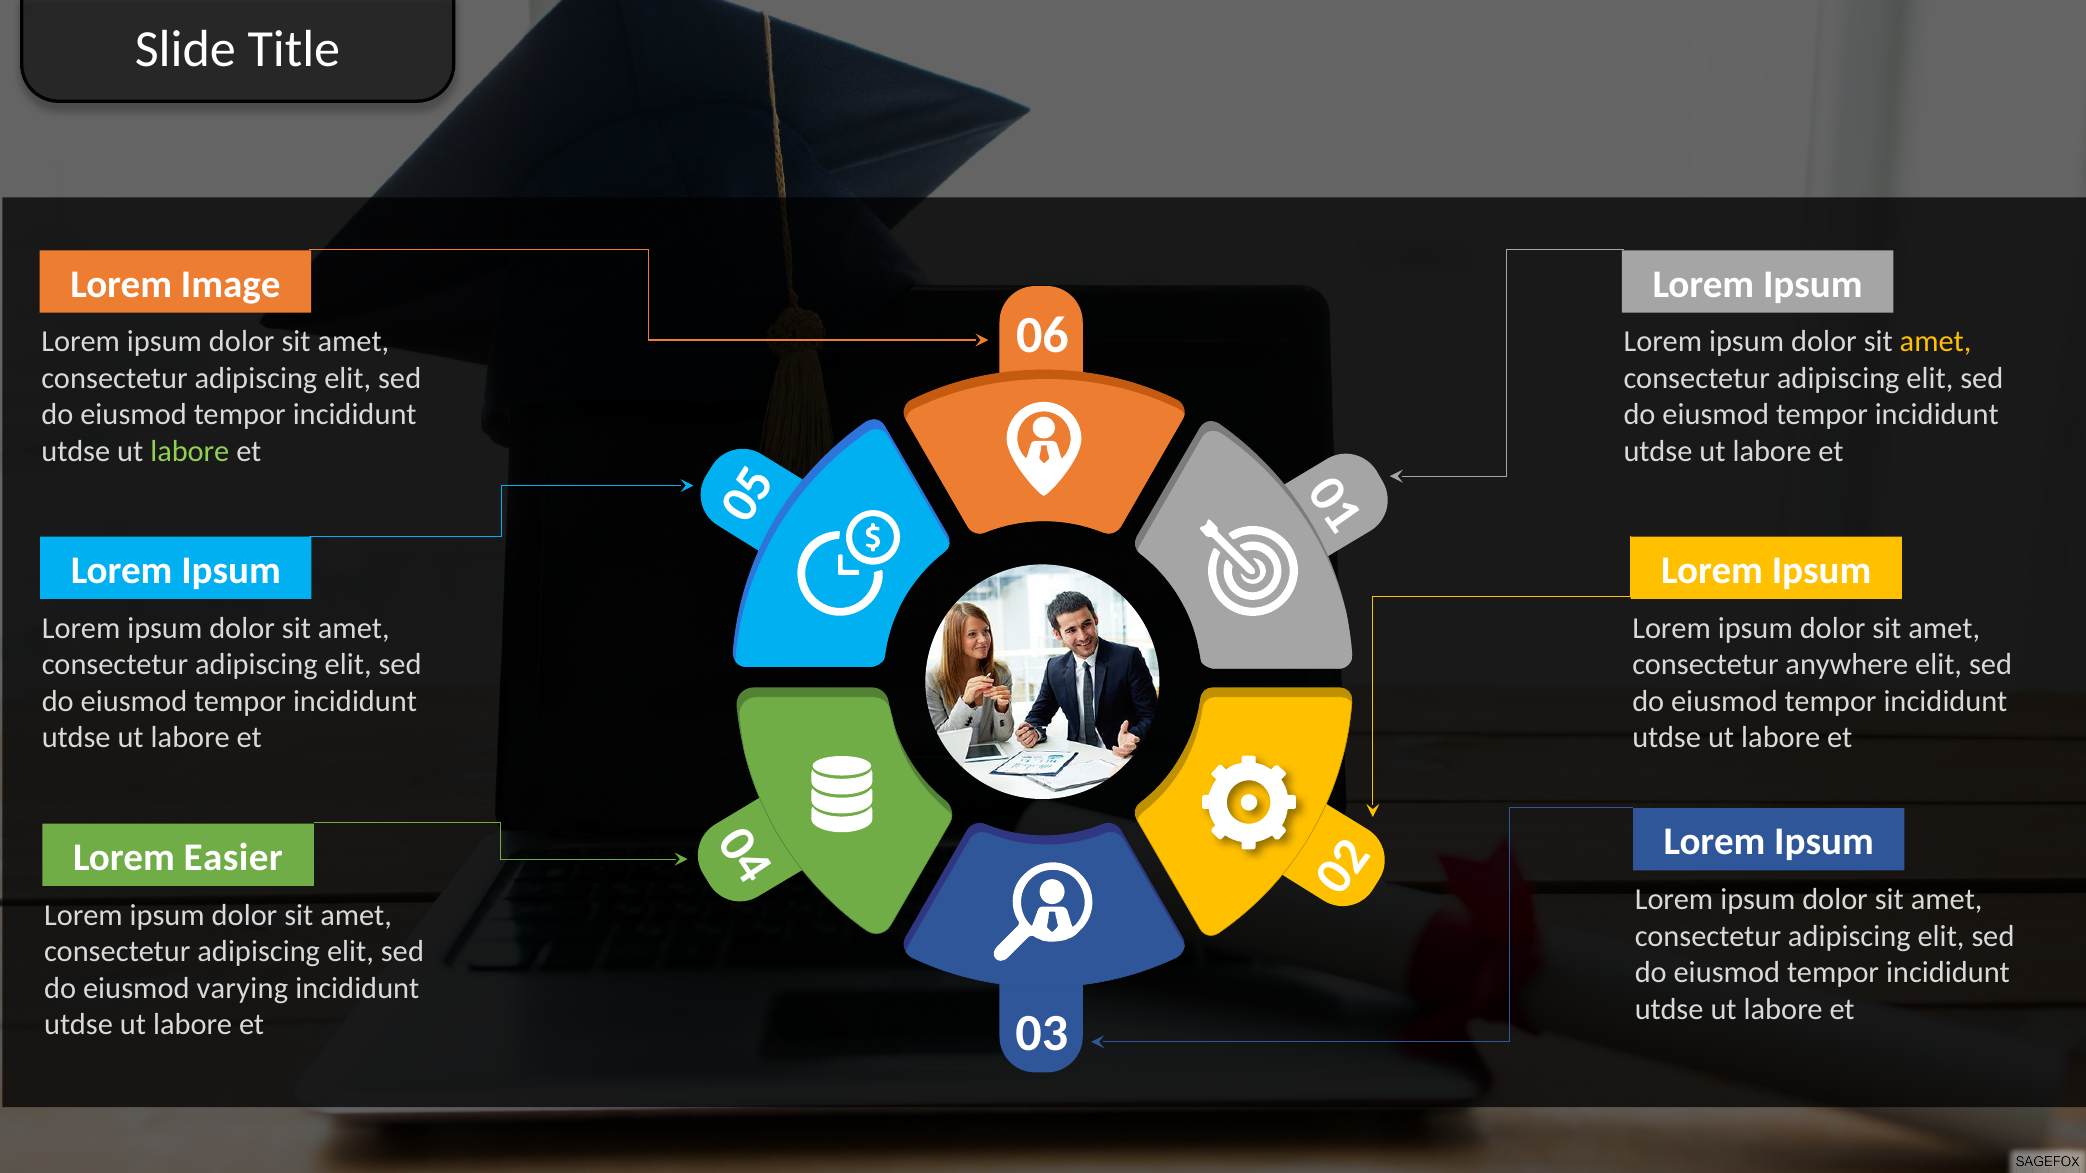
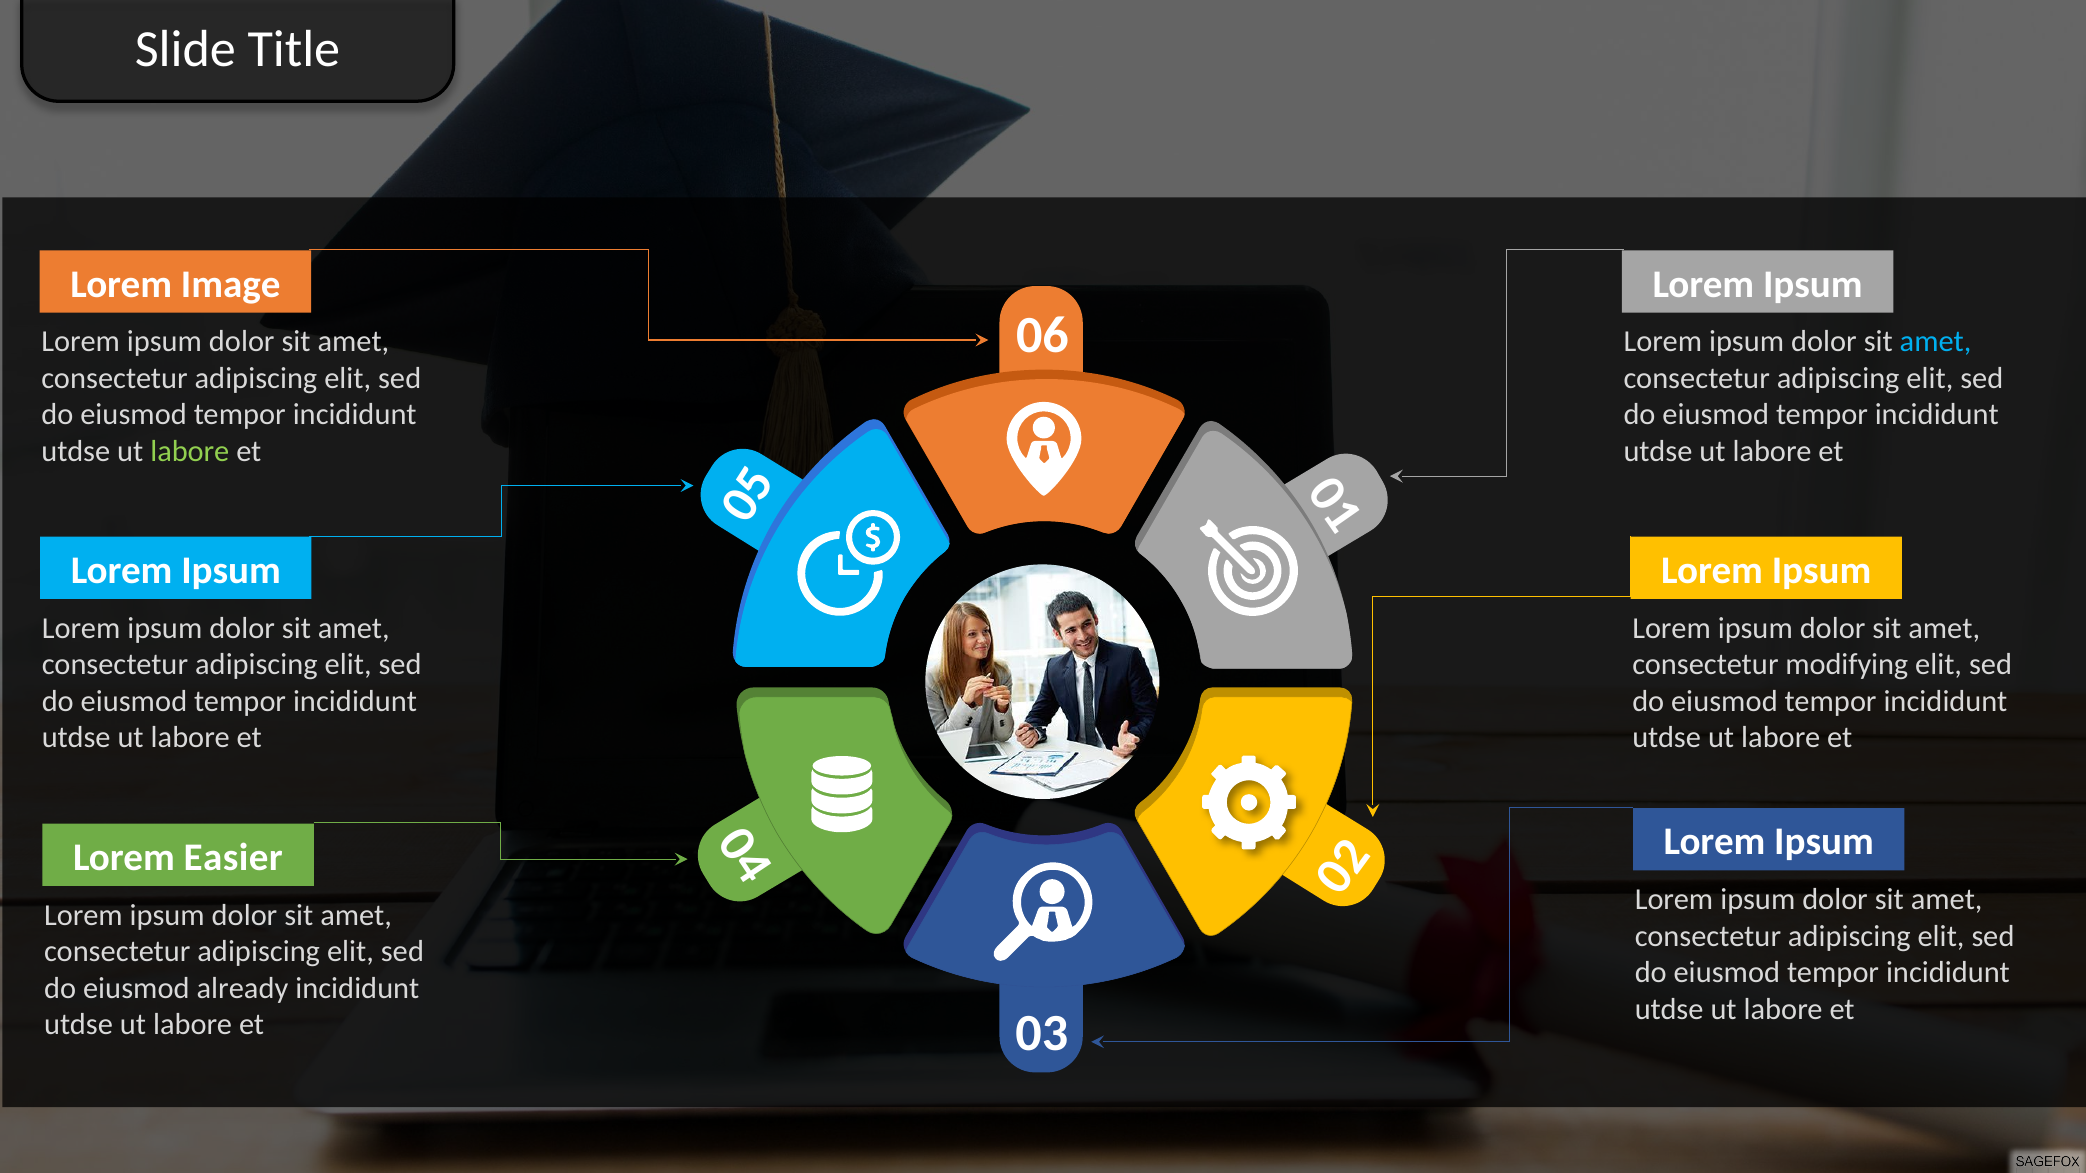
amet colour: yellow -> light blue (1936, 342)
anywhere: anywhere -> modifying (1847, 665)
varying: varying -> already (242, 988)
